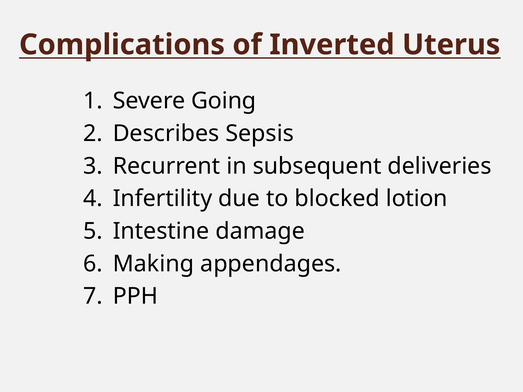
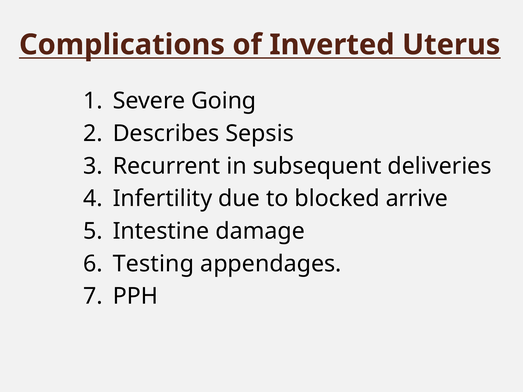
lotion: lotion -> arrive (417, 199)
Making: Making -> Testing (153, 264)
